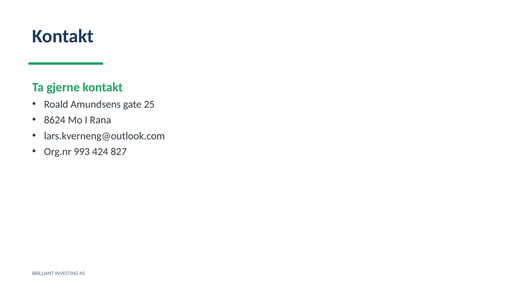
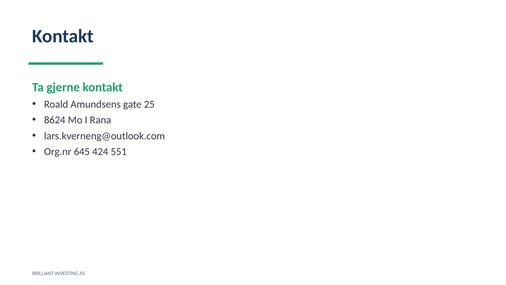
993: 993 -> 645 (82, 152)
827: 827 -> 551 (119, 152)
